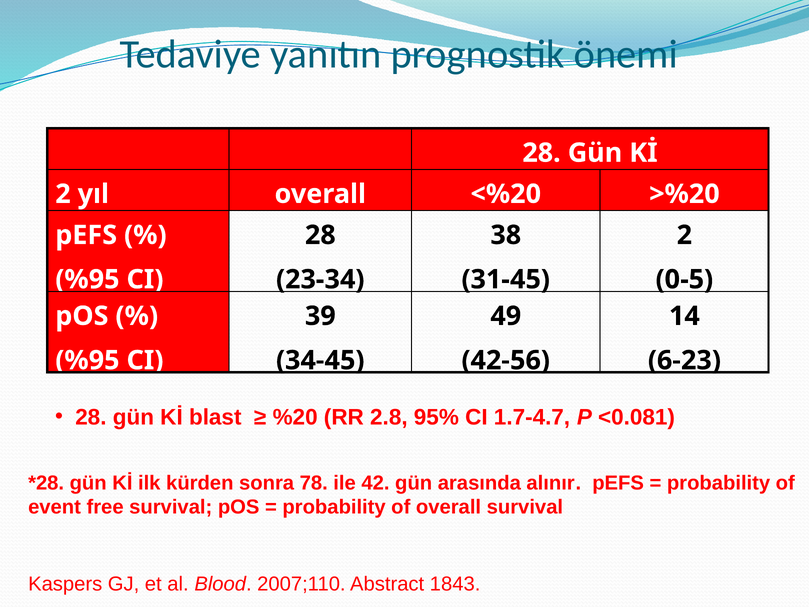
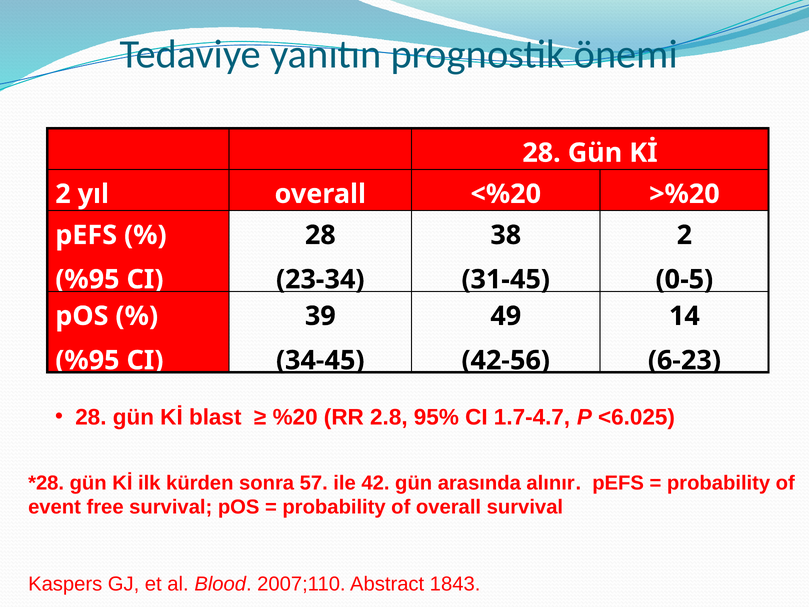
<0.081: <0.081 -> <6.025 (637, 417)
78: 78 -> 57 (314, 483)
